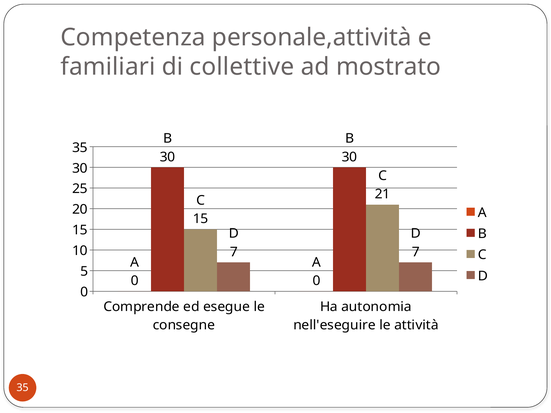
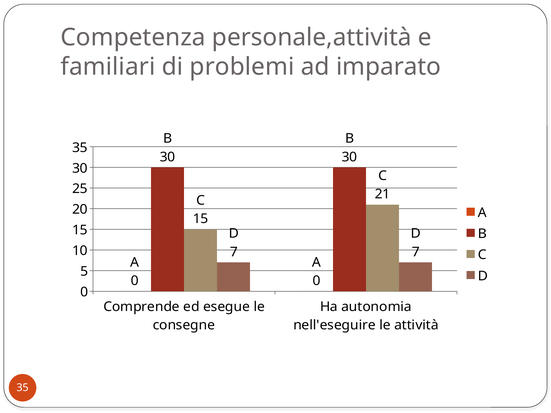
collettive: collettive -> problemi (242, 67)
mostrato: mostrato -> imparato (388, 67)
